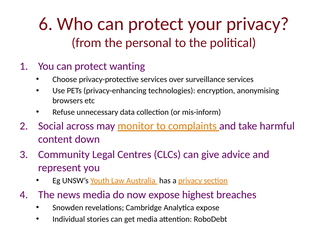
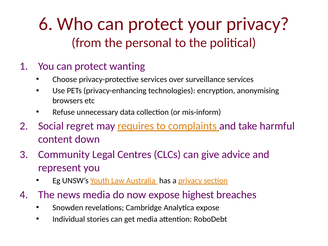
across: across -> regret (80, 126)
monitor: monitor -> requires (136, 126)
